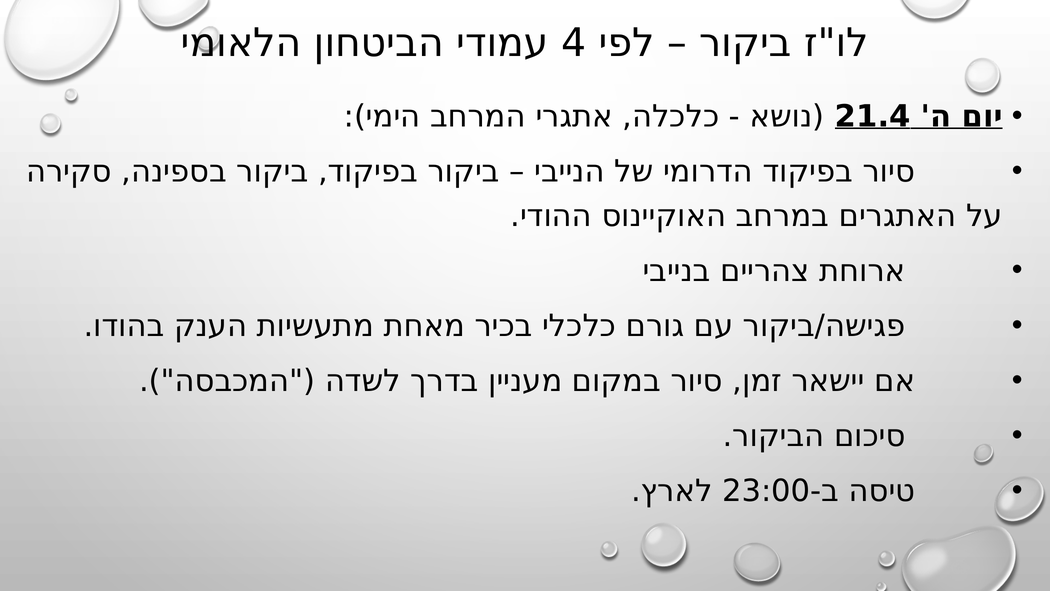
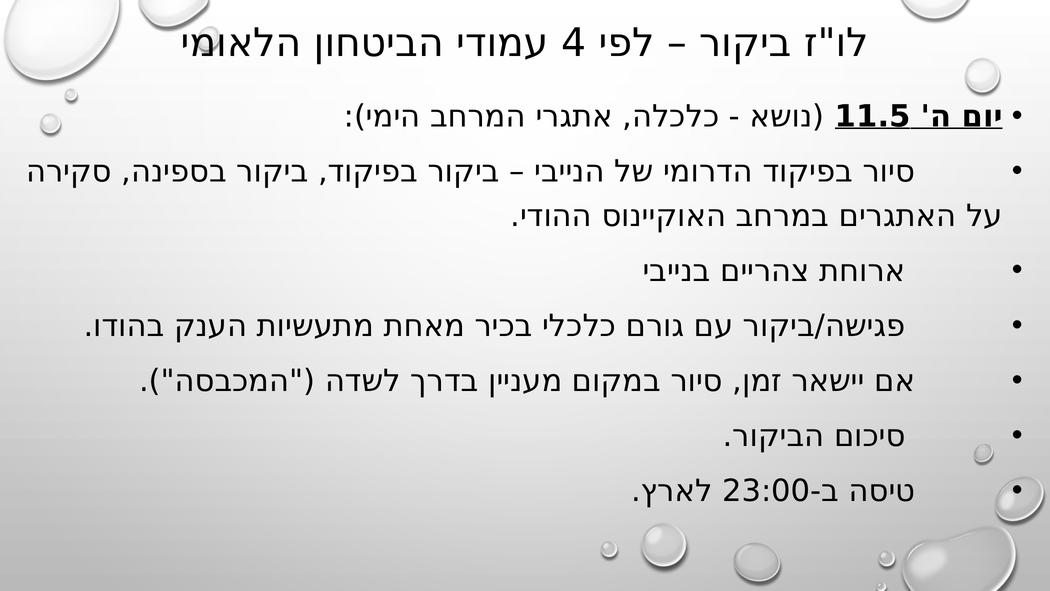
21.4: 21.4 -> 11.5 (873, 117)
